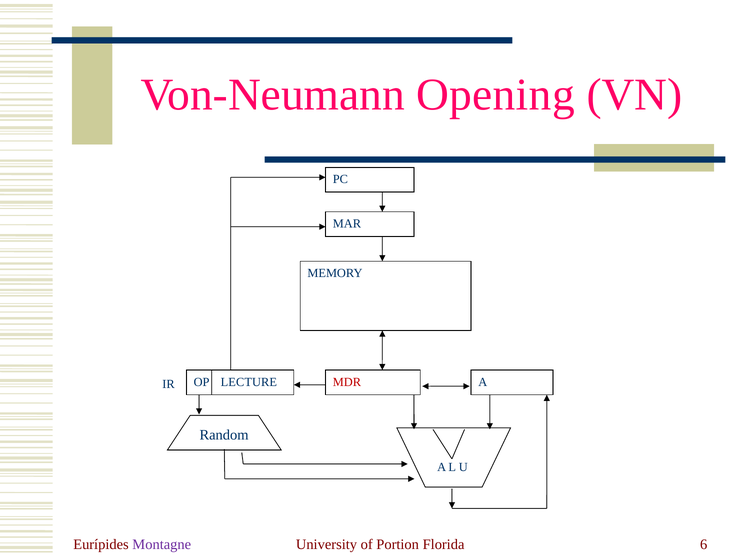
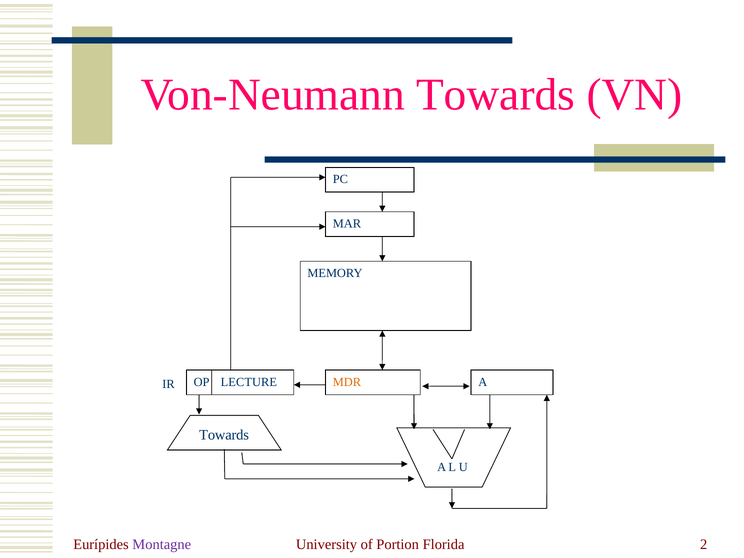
Von-Neumann Opening: Opening -> Towards (496, 95)
MDR colour: red -> orange (347, 382)
Random: Random -> Towards (224, 435)
6: 6 -> 2 (704, 545)
